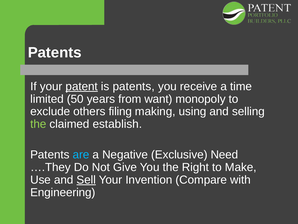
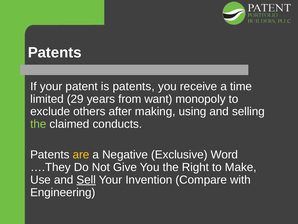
patent underline: present -> none (82, 86)
50: 50 -> 29 (75, 99)
filing: filing -> after (120, 111)
establish: establish -> conducts (117, 124)
are colour: light blue -> yellow (81, 154)
Need: Need -> Word (224, 154)
